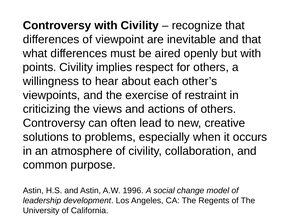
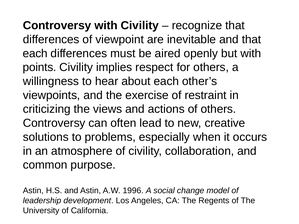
what: what -> each (35, 53)
